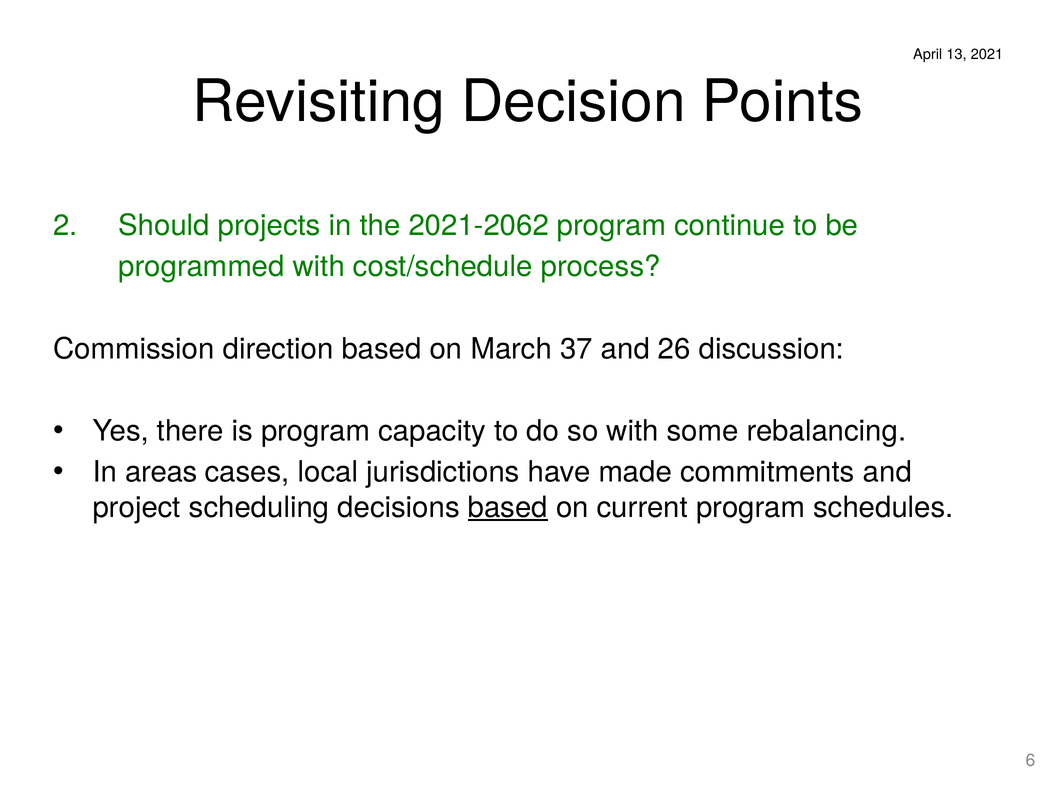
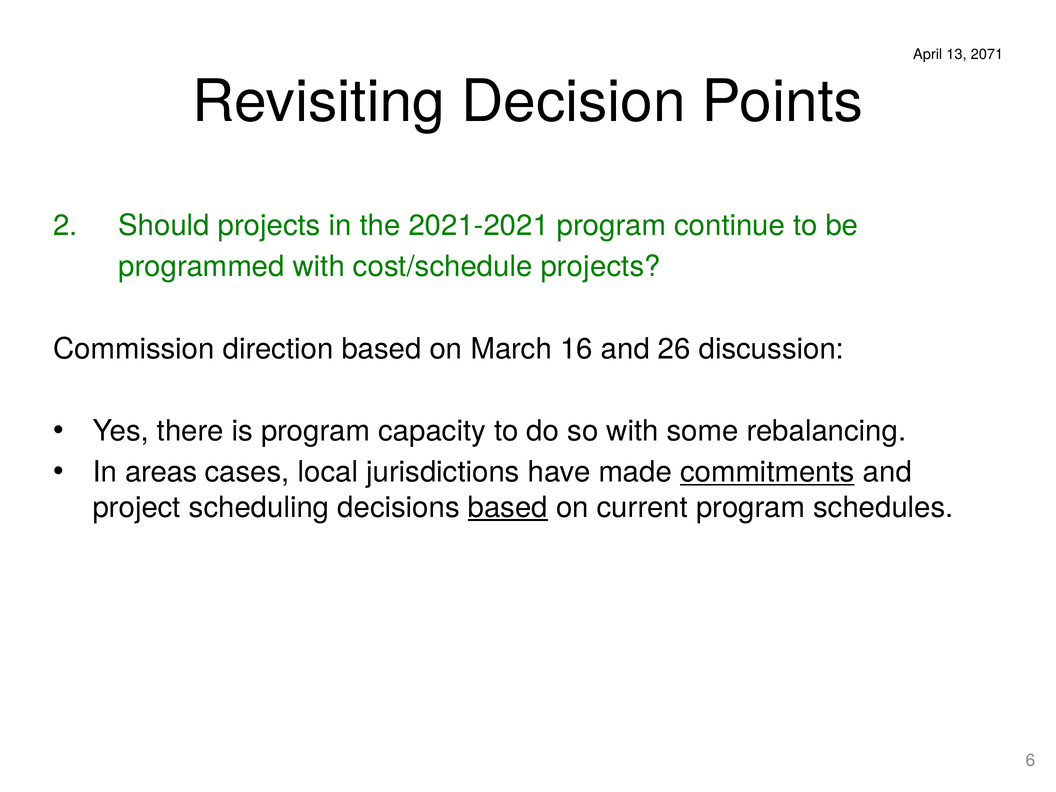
2021: 2021 -> 2071 (987, 54)
2021-2062: 2021-2062 -> 2021-2021 (479, 226)
cost/schedule process: process -> projects (601, 267)
37: 37 -> 16 (576, 349)
commitments underline: none -> present (767, 472)
